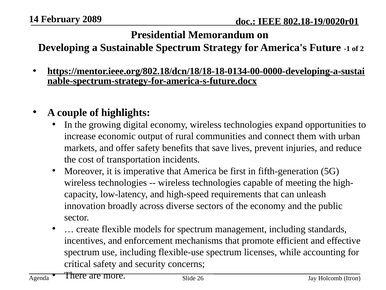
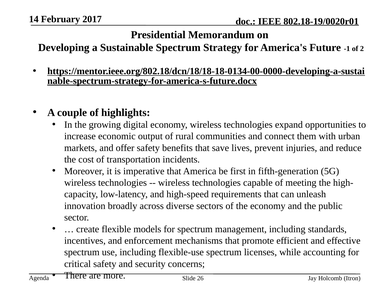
2089: 2089 -> 2017 (92, 19)
